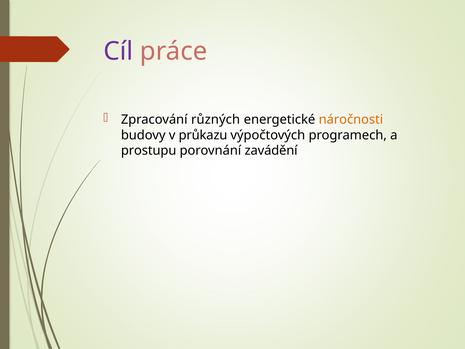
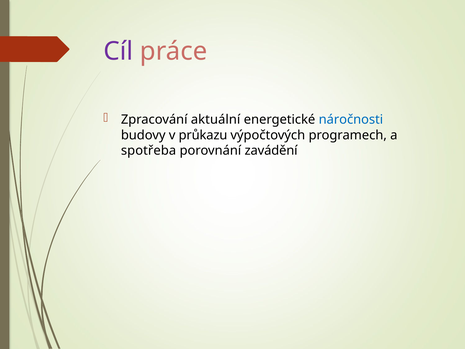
různých: různých -> aktuální (216, 119)
náročnosti colour: orange -> blue (351, 119)
prostupu: prostupu -> spotřeba (149, 151)
